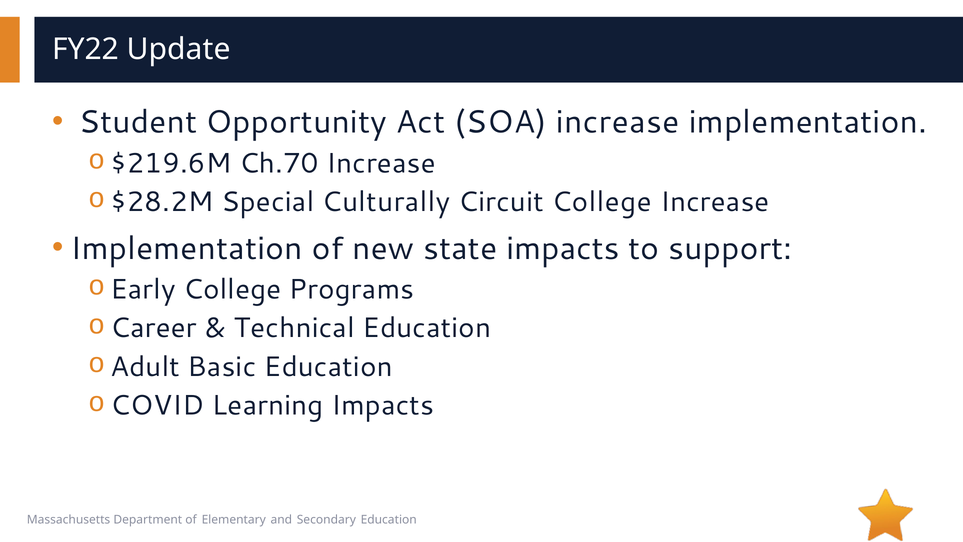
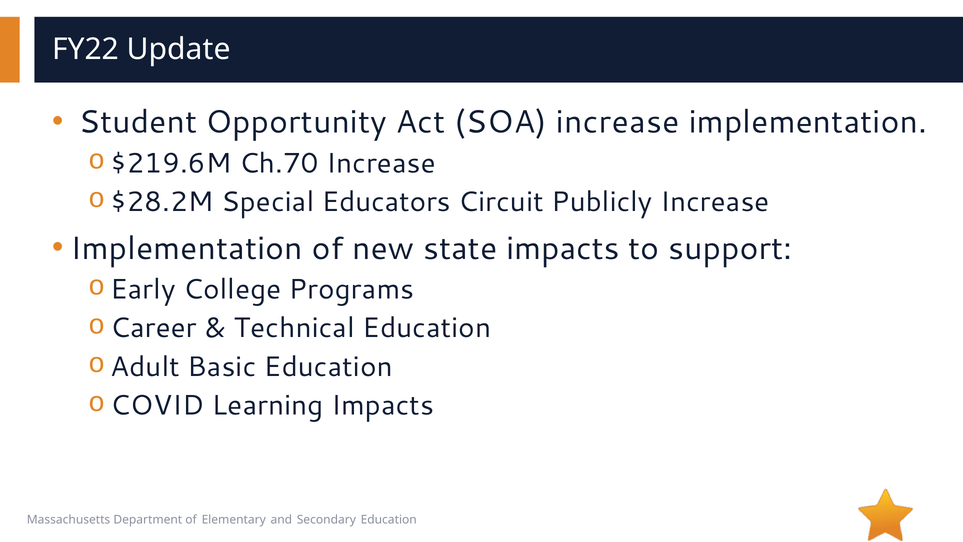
Culturally: Culturally -> Educators (386, 202)
Circuit College: College -> Publicly (602, 202)
